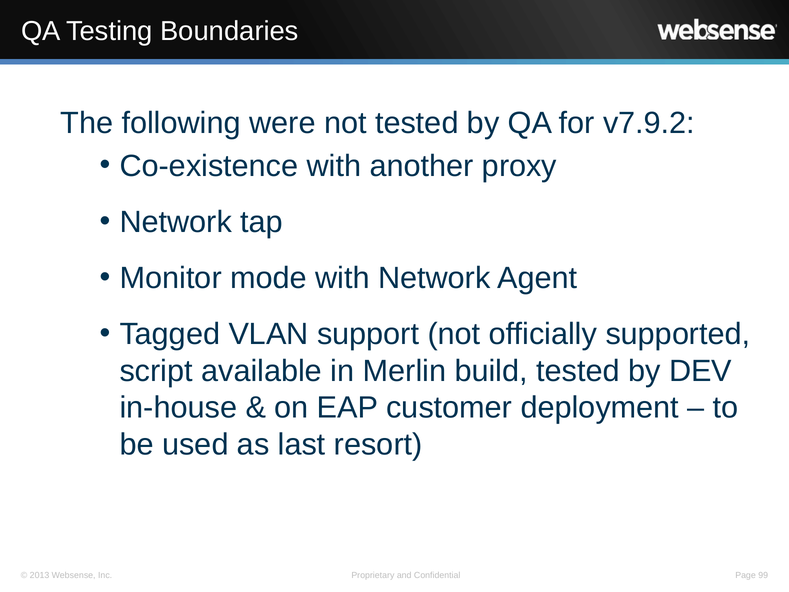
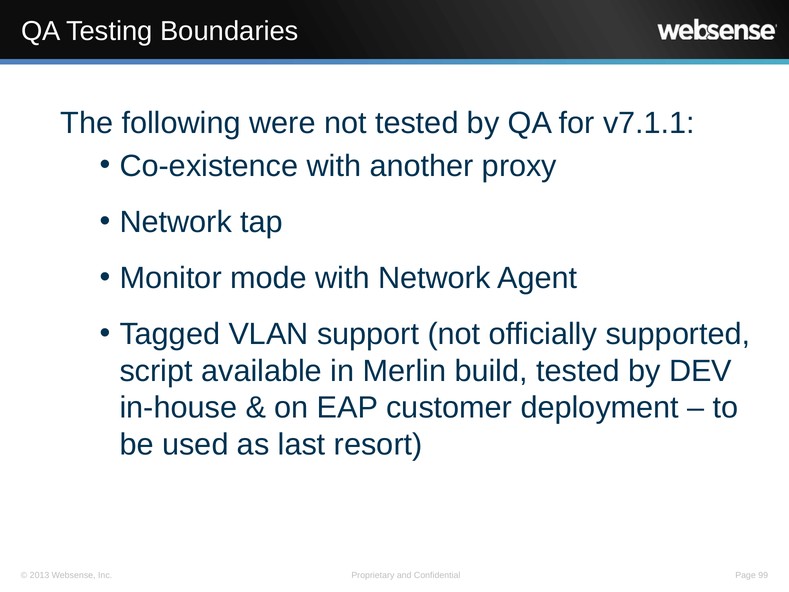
v7.9.2: v7.9.2 -> v7.1.1 (649, 123)
